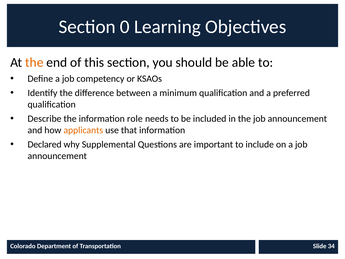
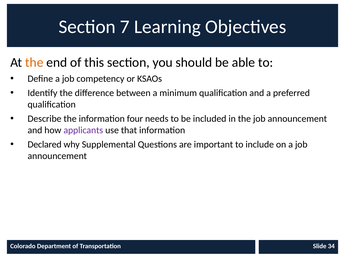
0: 0 -> 7 (125, 27)
role: role -> four (135, 119)
applicants colour: orange -> purple (83, 130)
